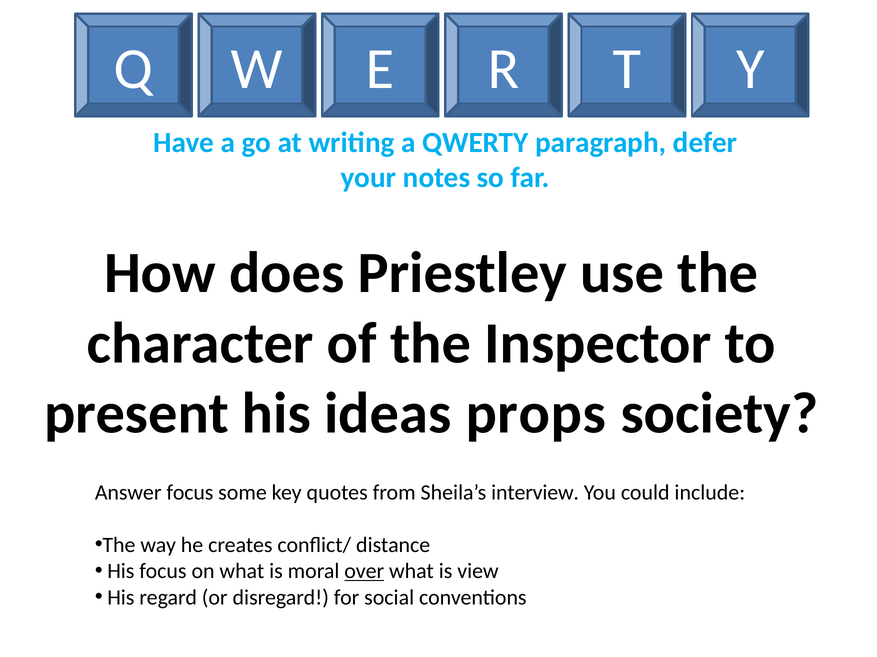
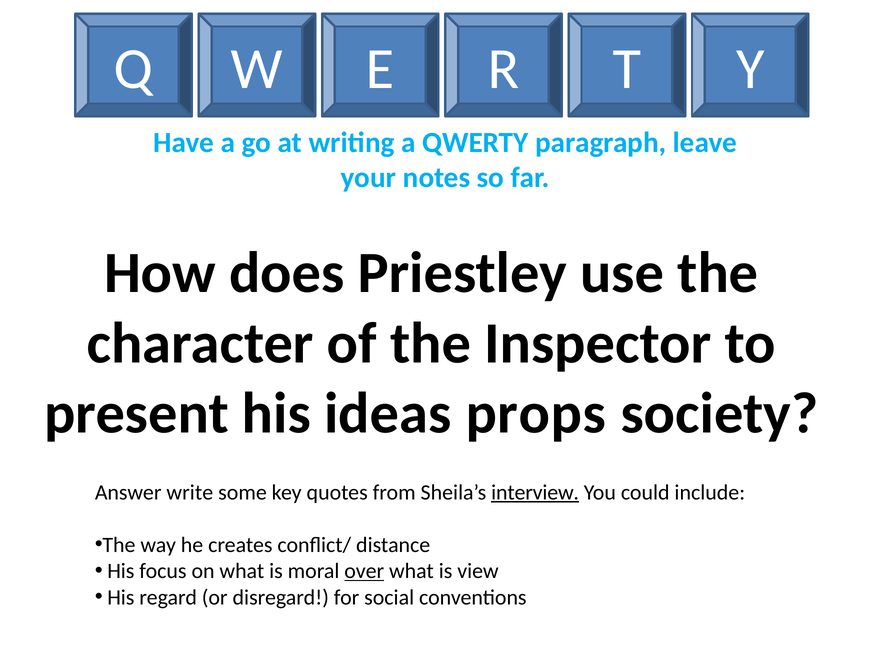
defer: defer -> leave (705, 143)
Answer focus: focus -> write (190, 493)
interview underline: none -> present (535, 493)
